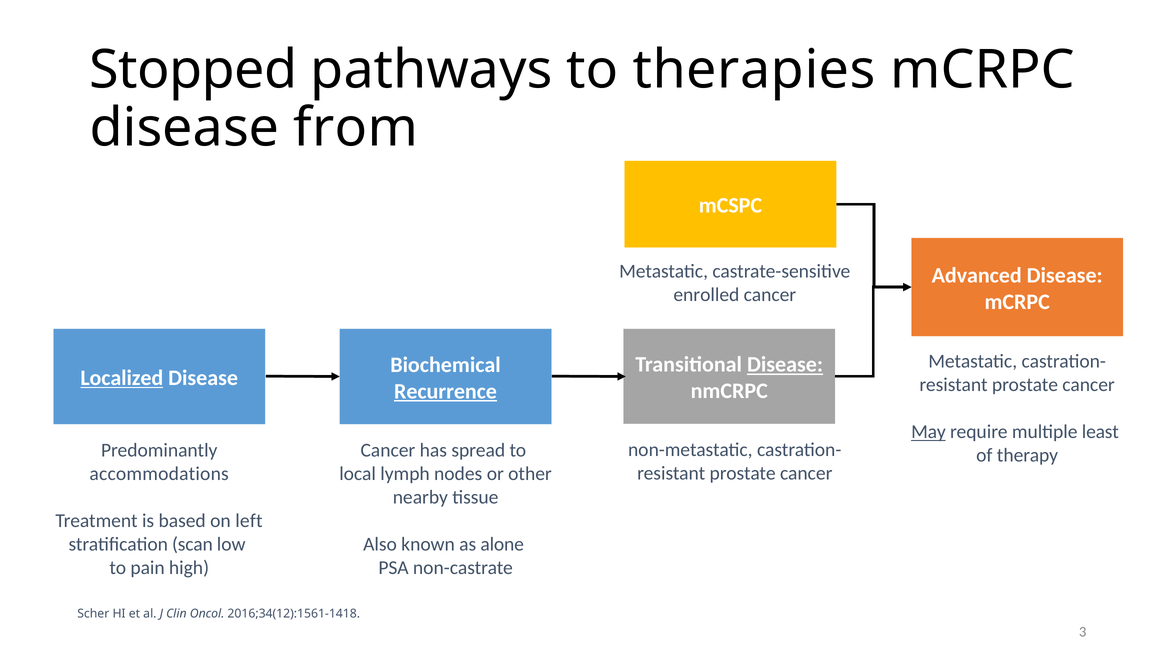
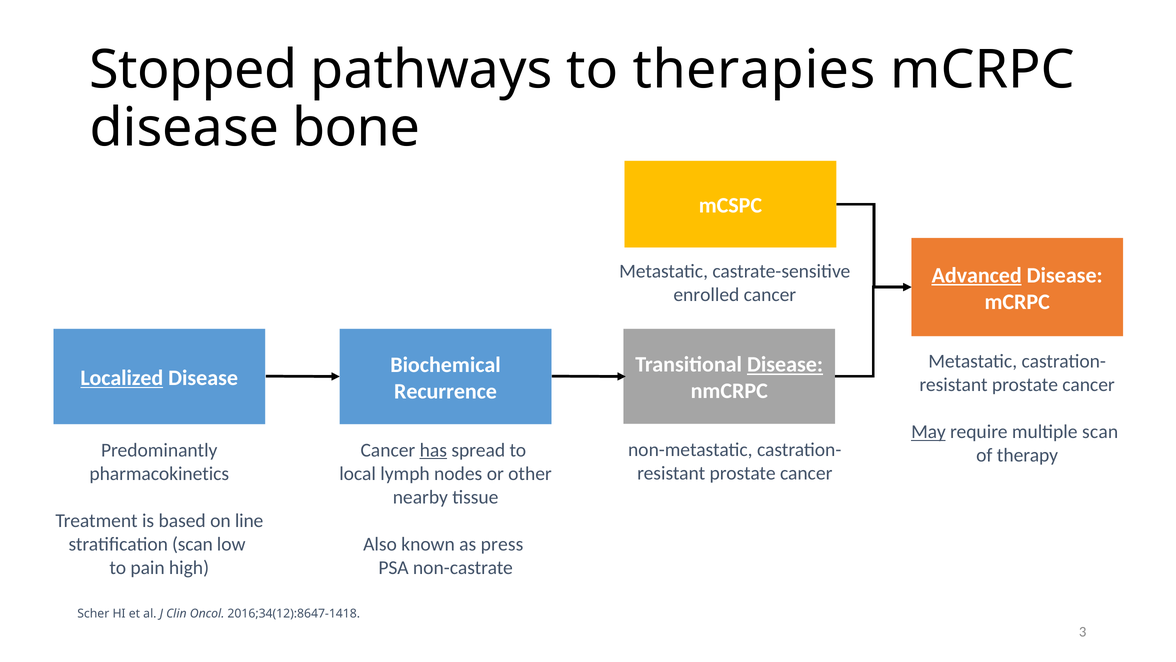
from: from -> bone (356, 128)
Advanced underline: none -> present (977, 275)
Recurrence underline: present -> none (446, 391)
multiple least: least -> scan (1100, 432)
has underline: none -> present (433, 450)
accommodations: accommodations -> pharmacokinetics (159, 473)
left: left -> line (249, 520)
alone: alone -> press (502, 544)
2016;34(12):1561-1418: 2016;34(12):1561-1418 -> 2016;34(12):8647-1418 (294, 613)
